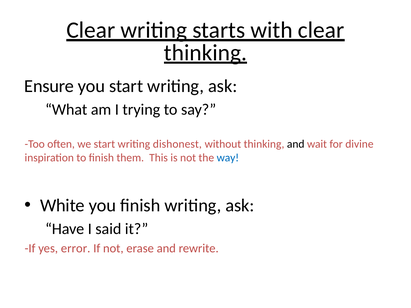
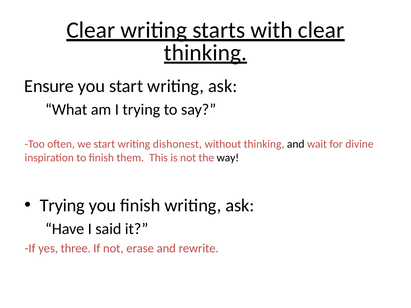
way colour: blue -> black (228, 158)
White: White -> Trying (62, 206)
error: error -> three (76, 248)
